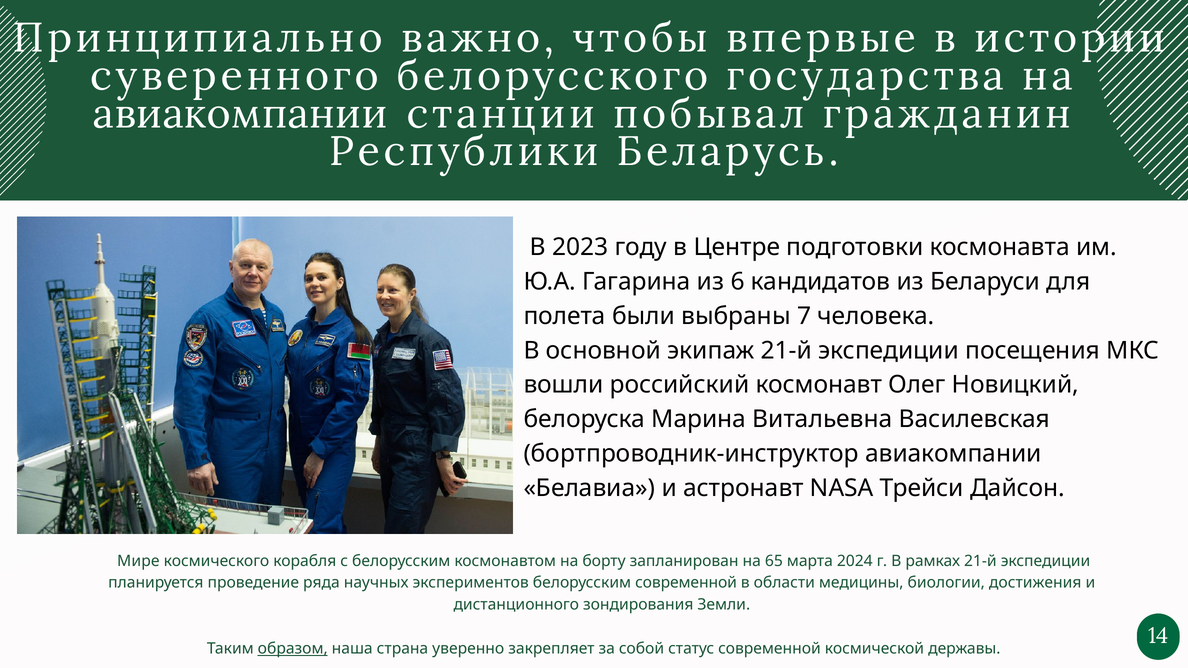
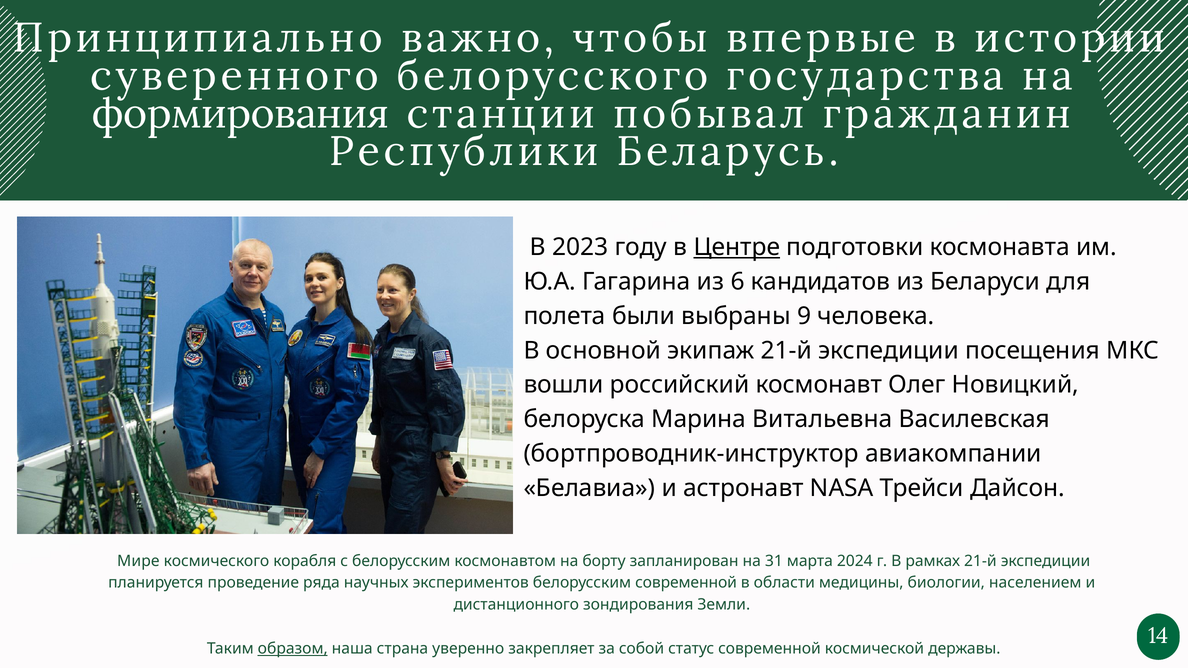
авиакомпании: авиакомпании -> формирования (241, 114)
Центре underline: none -> present (737, 247)
7: 7 -> 9 (804, 316)
65: 65 -> 31 (774, 561)
достижения: достижения -> населением (1035, 583)
